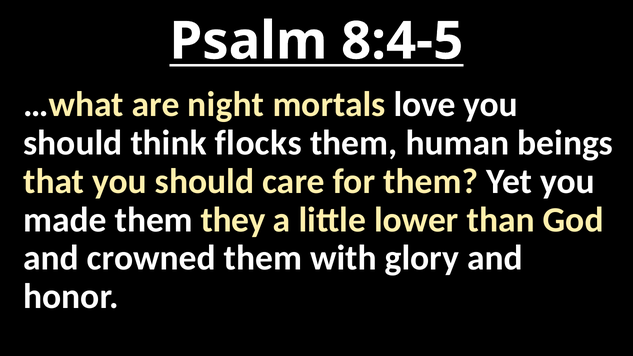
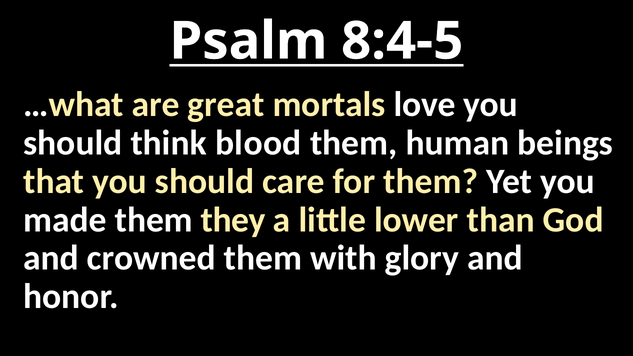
night: night -> great (226, 104)
flocks: flocks -> blood (258, 143)
